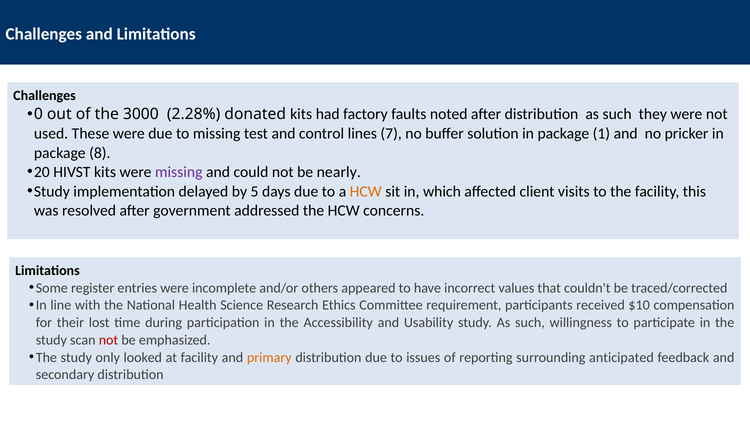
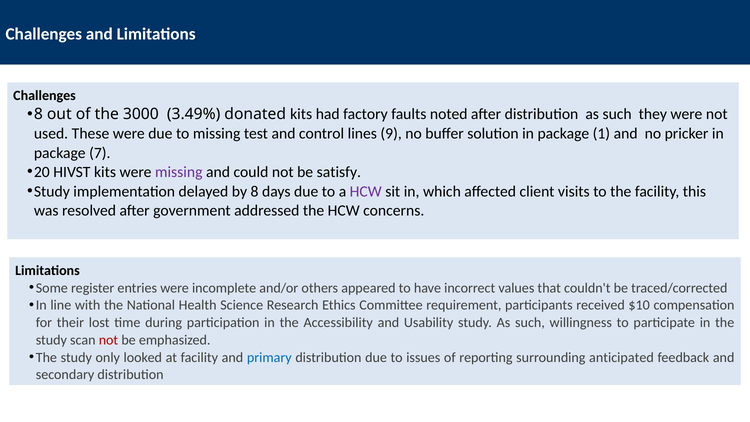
0: 0 -> 8 (38, 114)
2.28%: 2.28% -> 3.49% (194, 114)
7: 7 -> 9 (391, 134)
8: 8 -> 7 (100, 153)
nearly: nearly -> satisfy (339, 172)
by 5: 5 -> 8 (255, 191)
HCW colour: orange -> purple (366, 191)
primary colour: orange -> blue (269, 357)
